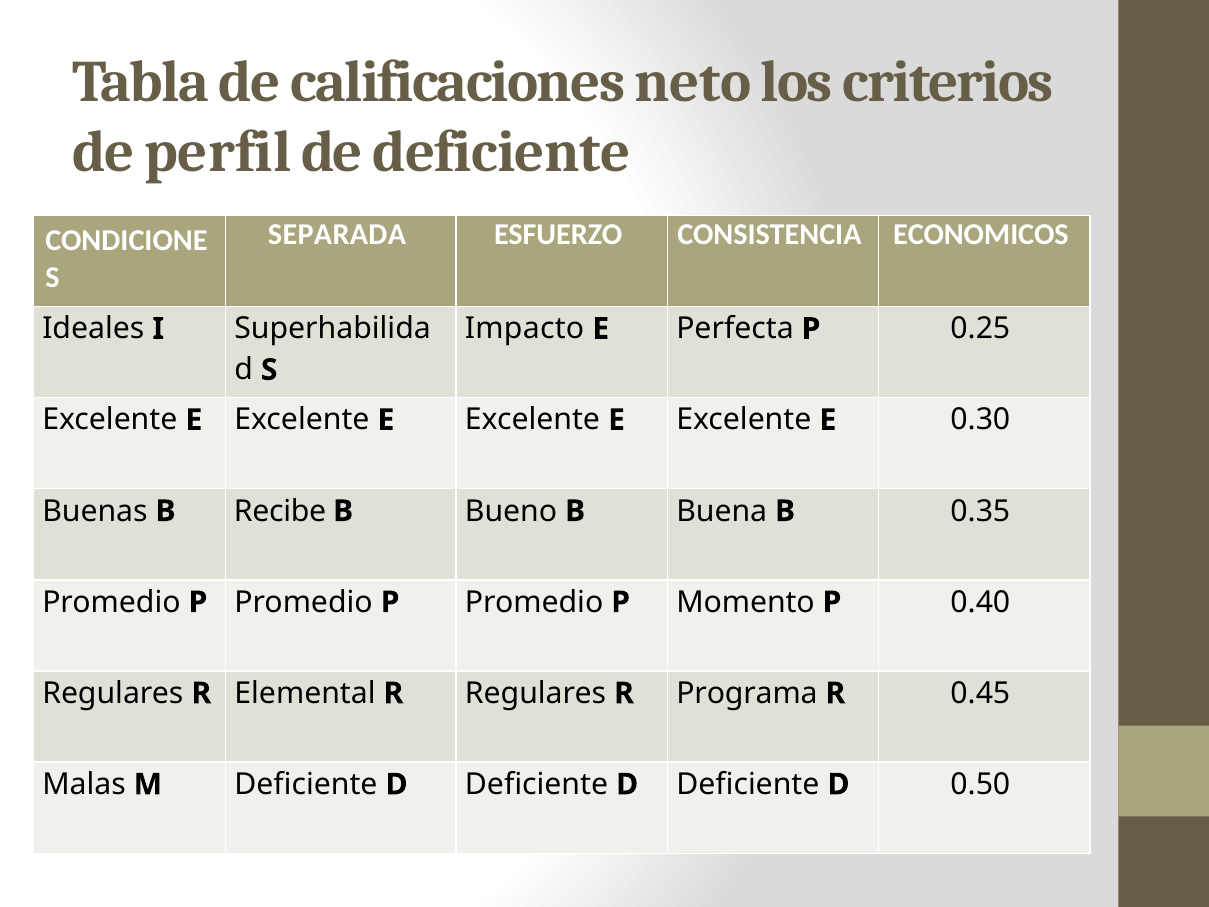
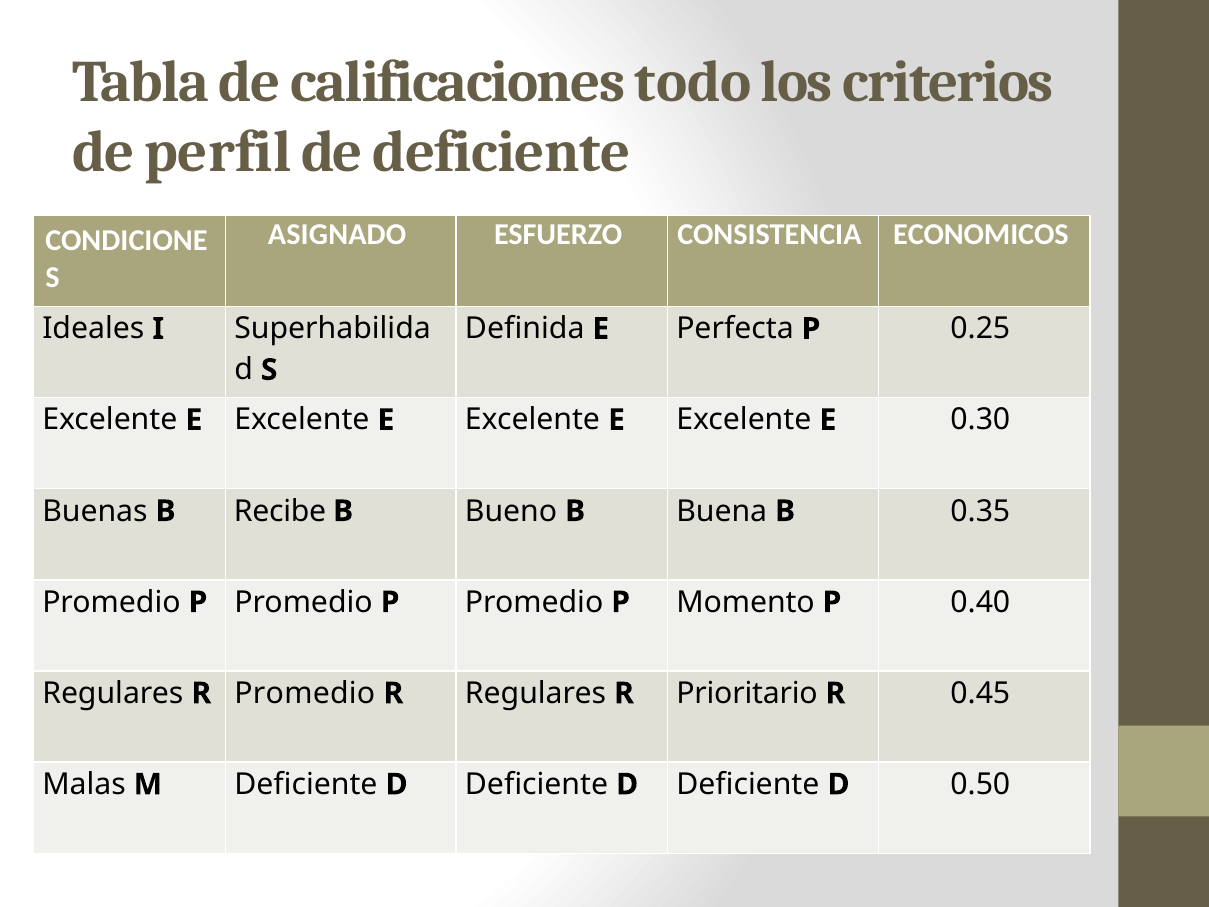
neto: neto -> todo (693, 82)
SEPARADA: SEPARADA -> ASIGNADO (337, 234)
Impacto: Impacto -> Definida (525, 329)
R Elemental: Elemental -> Promedio (305, 693)
Programa: Programa -> Prioritario (747, 693)
